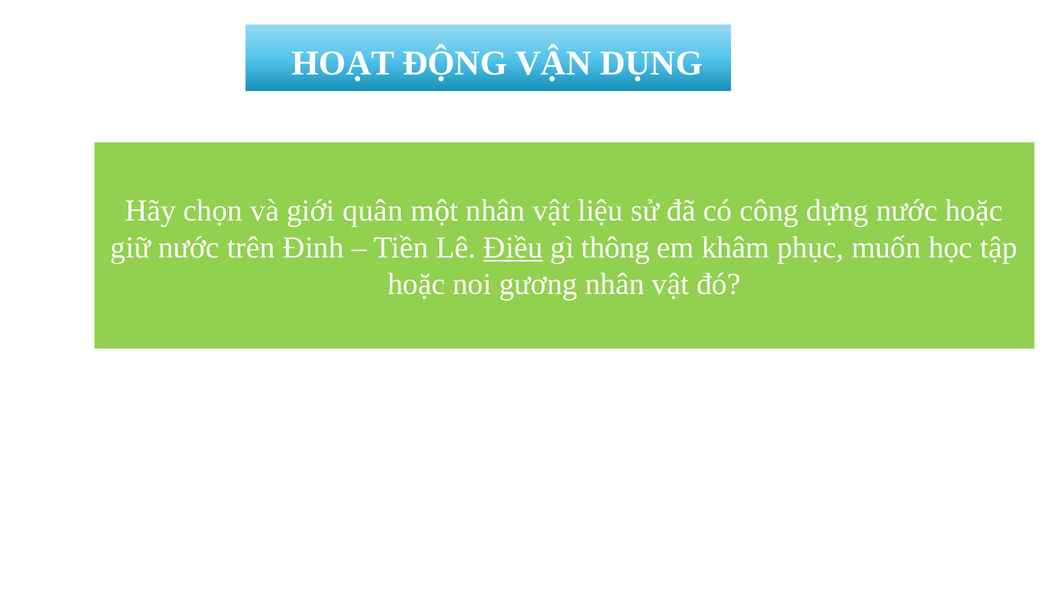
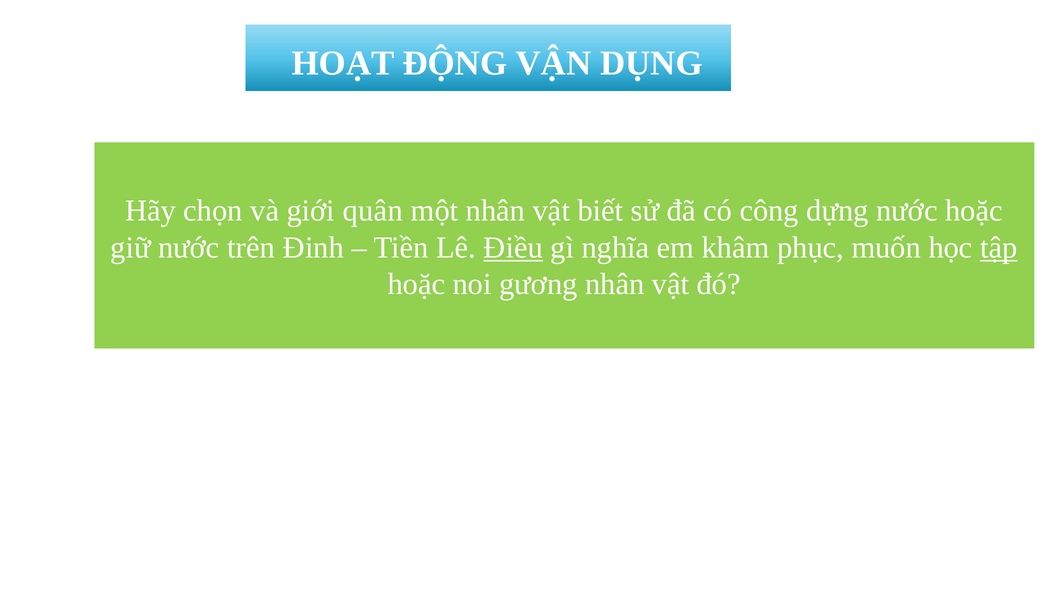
liệu: liệu -> biết (600, 211)
thông: thông -> nghĩa (615, 248)
tập underline: none -> present (999, 248)
